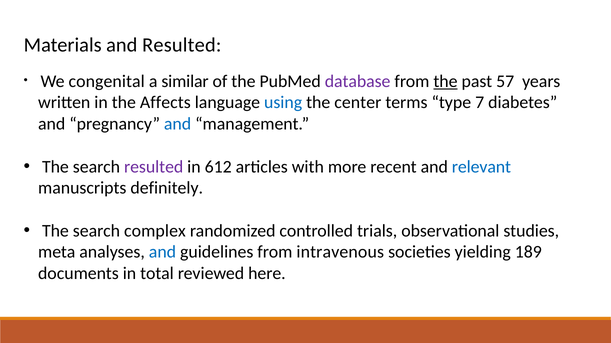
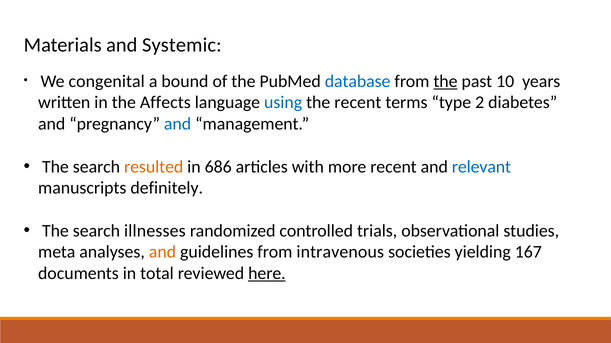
and Resulted: Resulted -> Systemic (182, 45)
similar: similar -> bound (185, 81)
database colour: purple -> blue (358, 81)
57: 57 -> 10 (505, 81)
the center: center -> recent (358, 103)
7: 7 -> 2 (480, 103)
resulted colour: purple -> orange (154, 167)
612: 612 -> 686 (218, 167)
complex: complex -> illnesses (155, 231)
and colour: blue -> orange (162, 253)
189: 189 -> 167 (528, 253)
here underline: none -> present (267, 274)
